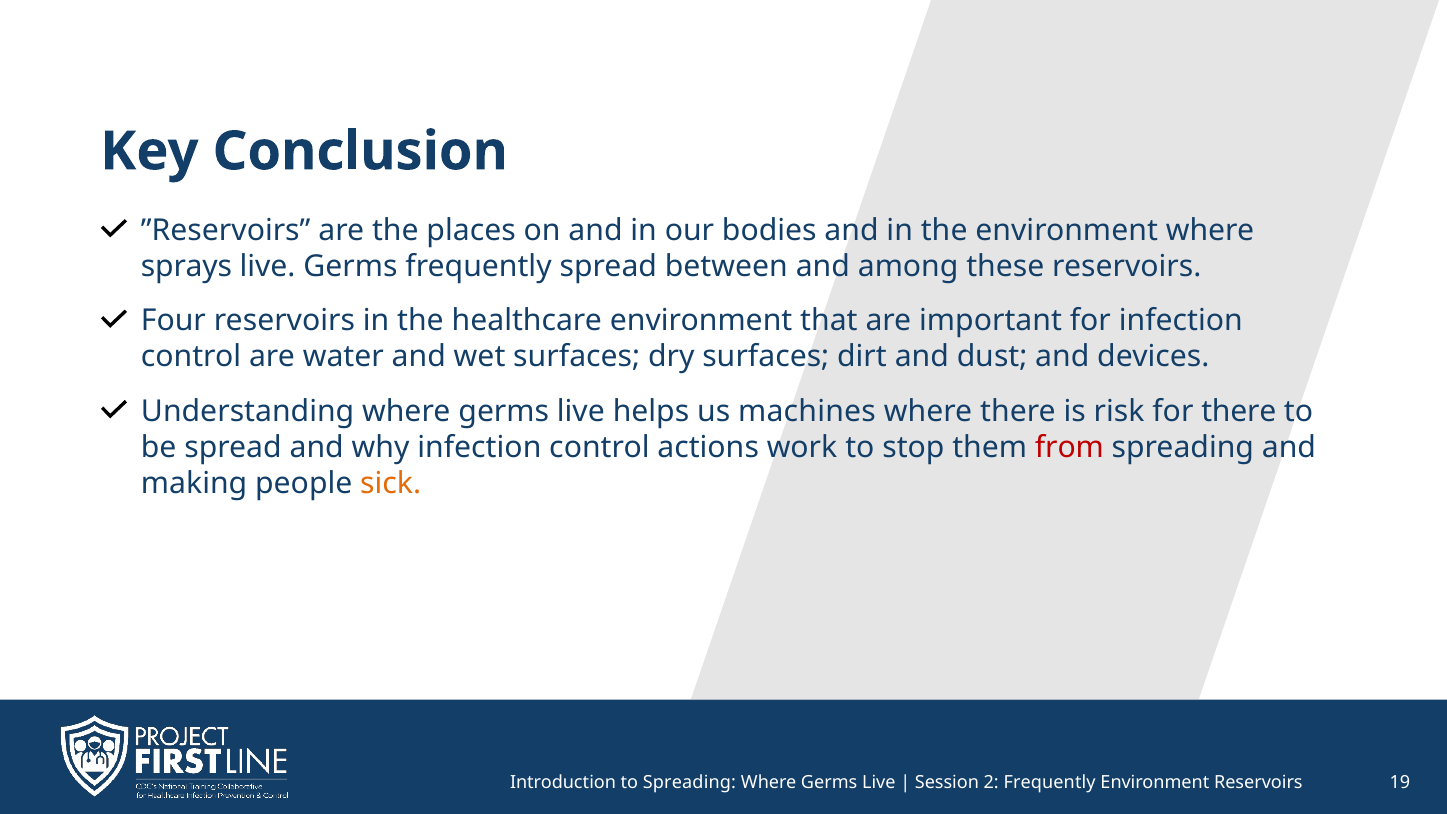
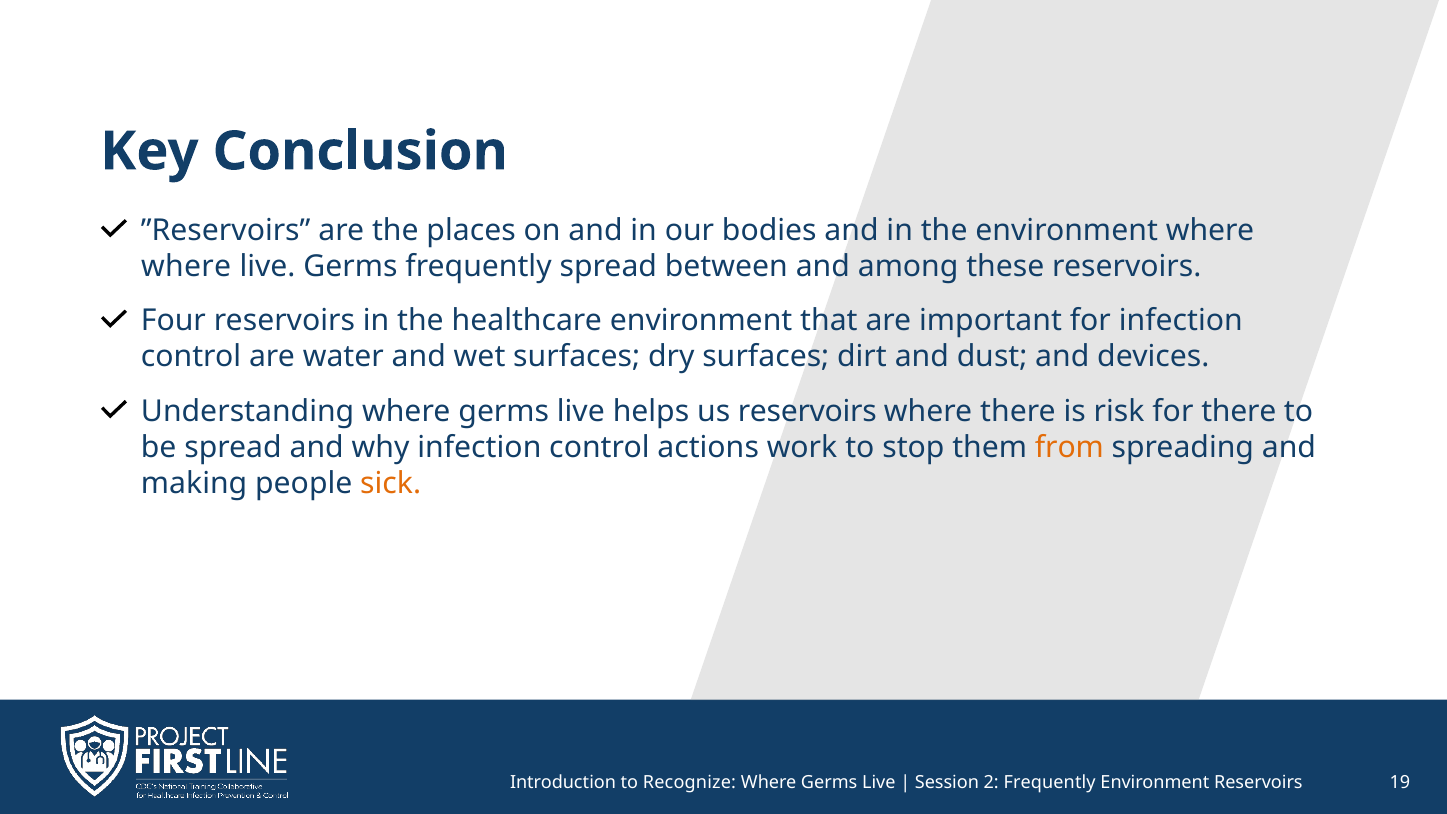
sprays: sprays -> where (186, 266)
us machines: machines -> reservoirs (807, 411)
from colour: red -> orange (1069, 447)
to Spreading: Spreading -> Recognize (689, 783)
